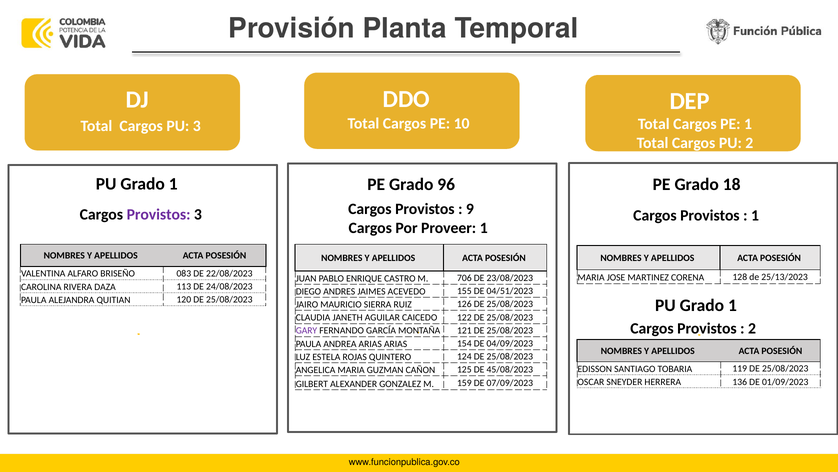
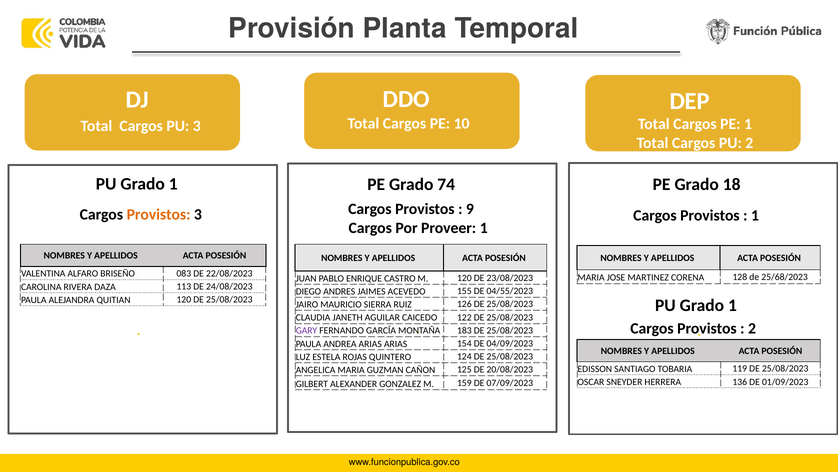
96: 96 -> 74 (446, 184)
Provistos colour: purple -> orange (159, 215)
25/13/2023: 25/13/2023 -> 25/68/2023 (785, 277)
M 706: 706 -> 120 (464, 278)
04/51/2023: 04/51/2023 -> 04/55/2023 (510, 291)
121: 121 -> 183 (464, 330)
45/08/2023: 45/08/2023 -> 20/08/2023 (510, 369)
